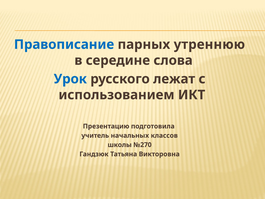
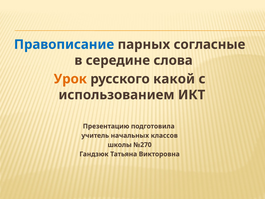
утреннюю: утреннюю -> согласные (209, 44)
Урок colour: blue -> orange (70, 79)
лежат: лежат -> какой (174, 79)
